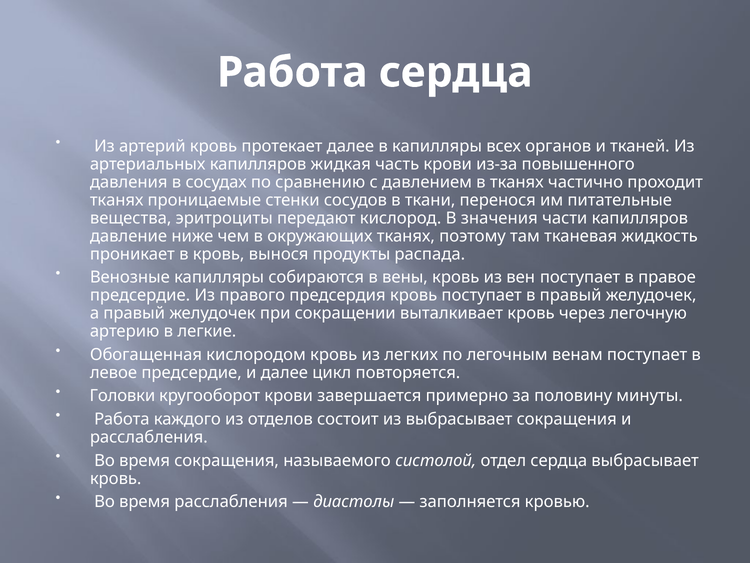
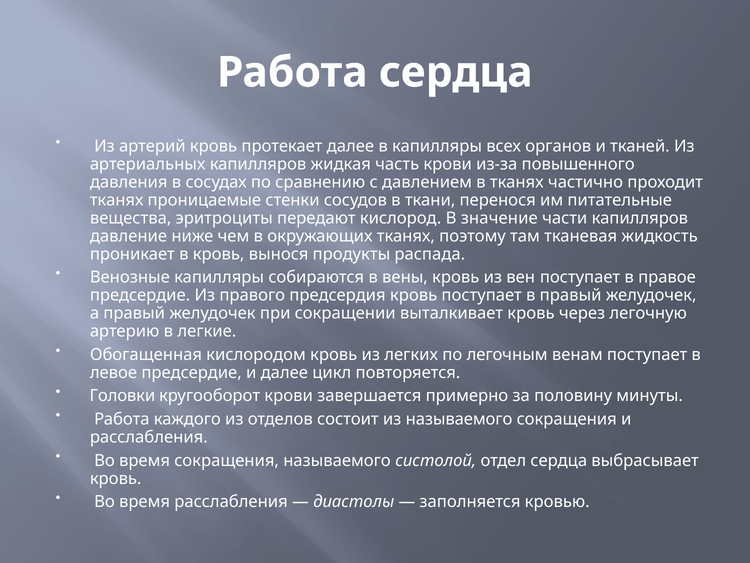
значения: значения -> значение (499, 218)
из выбрасывает: выбрасывает -> называемого (459, 419)
